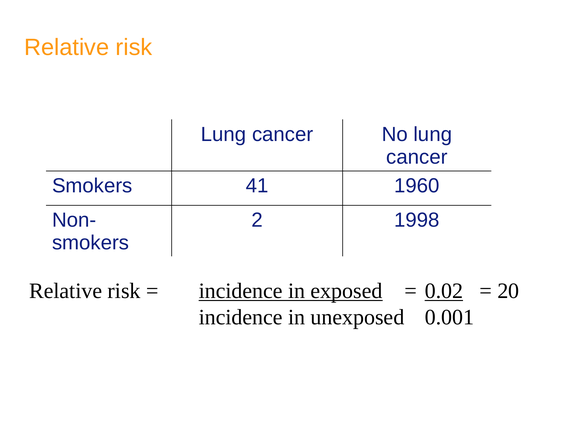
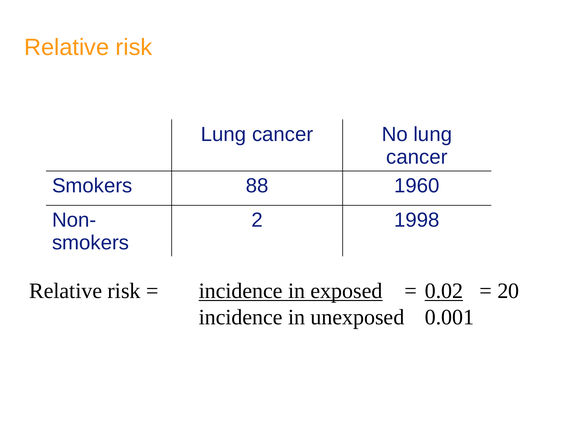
41: 41 -> 88 (257, 186)
